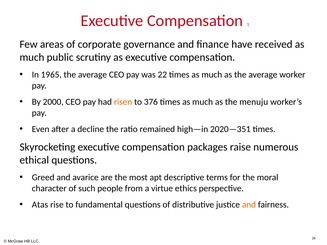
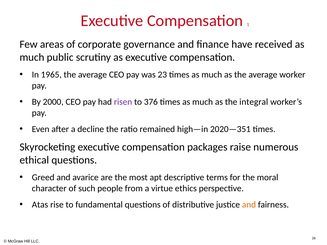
22: 22 -> 23 (162, 75)
risen colour: orange -> purple (123, 102)
menuju: menuju -> integral (254, 102)
